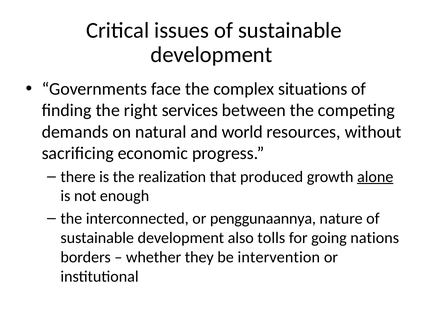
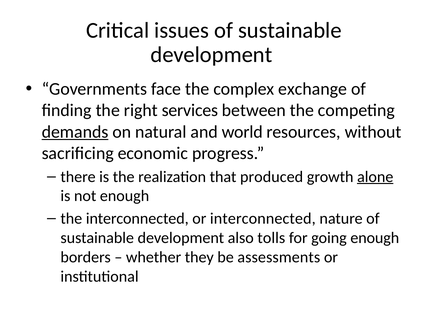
situations: situations -> exchange (313, 89)
demands underline: none -> present (75, 132)
or penggunaannya: penggunaannya -> interconnected (263, 219)
going nations: nations -> enough (375, 238)
intervention: intervention -> assessments (279, 257)
